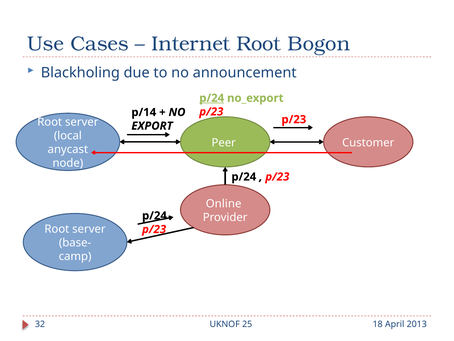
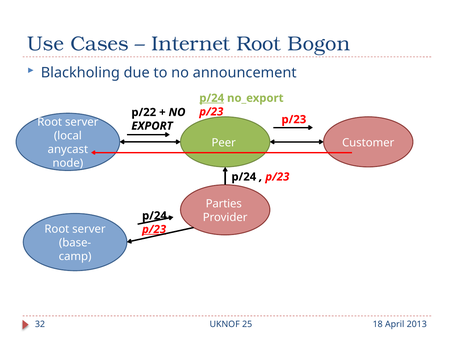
p/14: p/14 -> p/22 (144, 112)
Online: Online -> Parties (224, 203)
p/23 underline: none -> present (154, 229)
